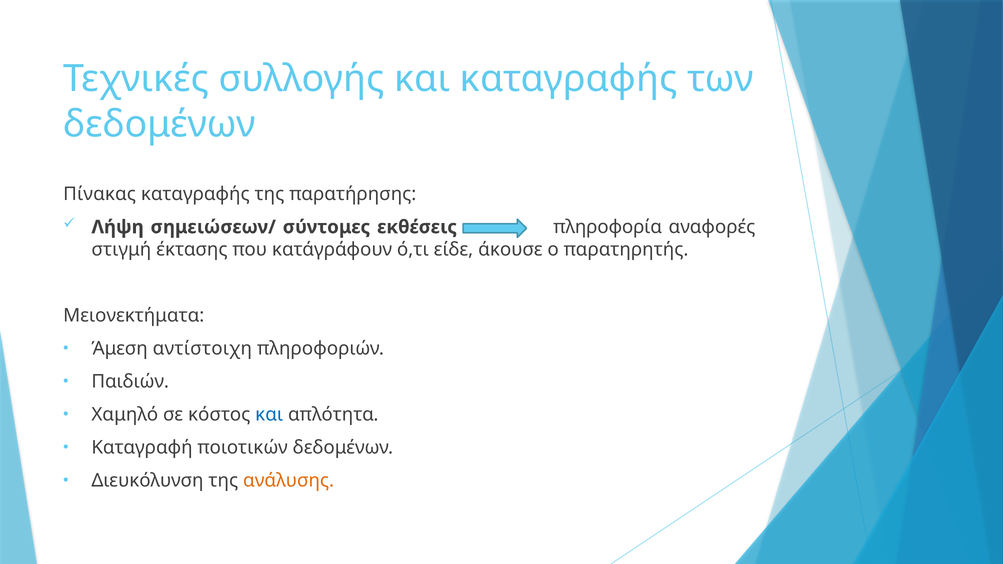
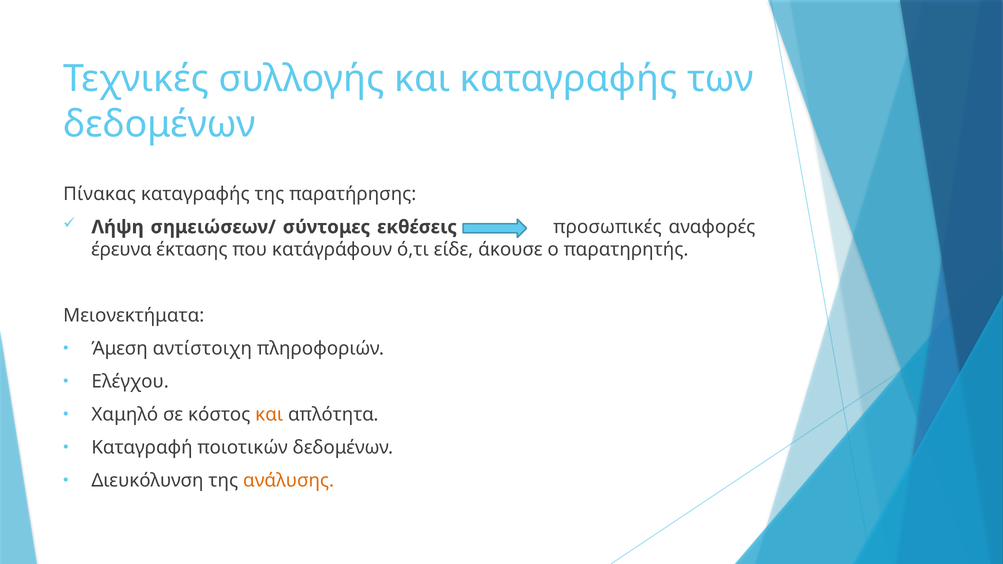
πληροφορία: πληροφορία -> προσωπικές (608, 227)
στιγμή: στιγμή -> έρευνα (121, 250)
Παιδιών: Παιδιών -> Ελέγχου (130, 382)
και colour: blue -> orange (269, 415)
